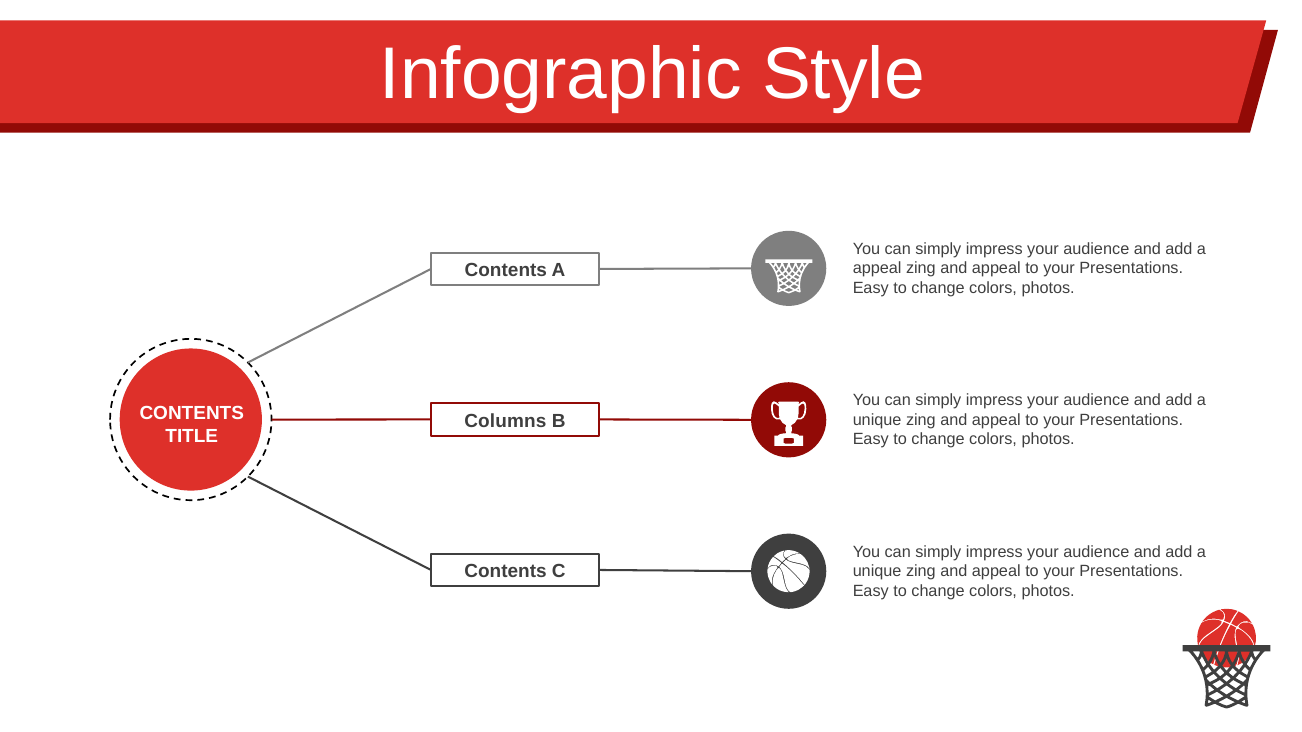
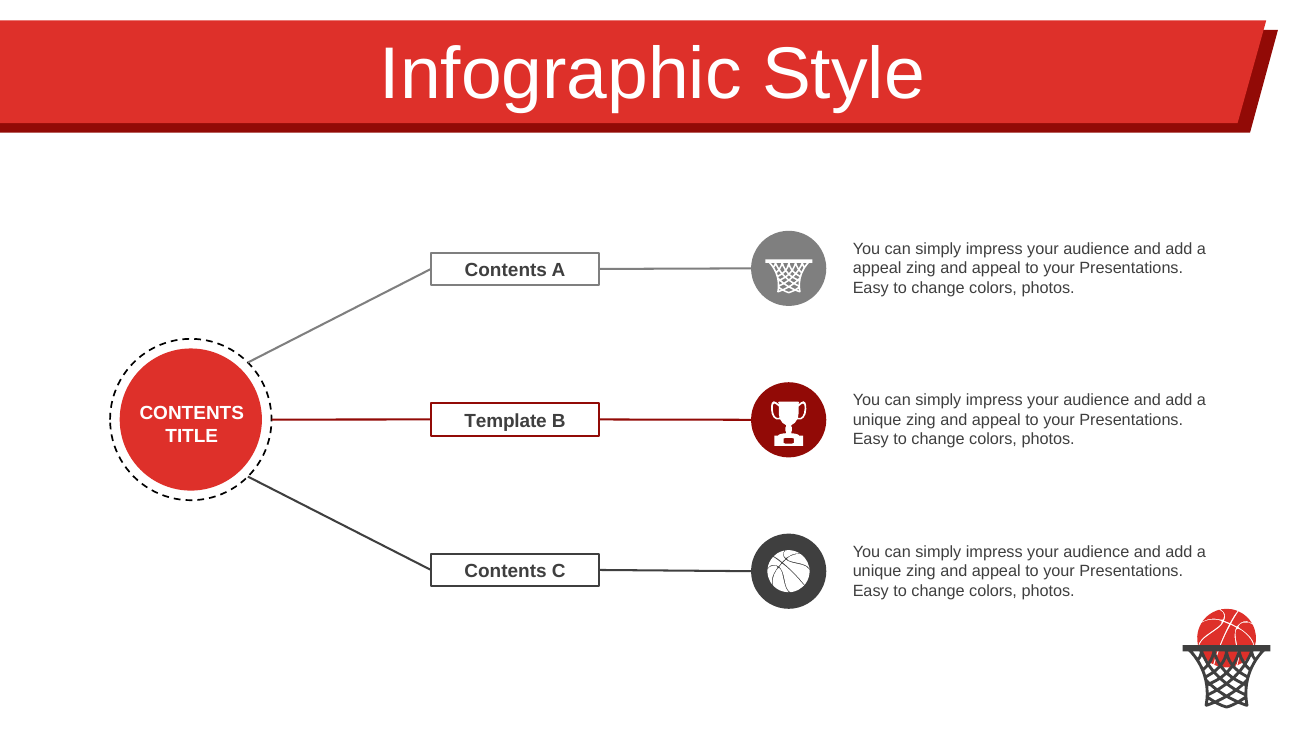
Columns: Columns -> Template (506, 421)
